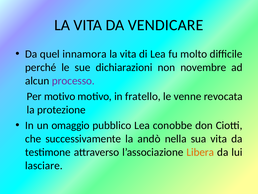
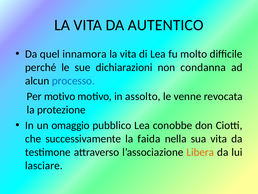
VENDICARE: VENDICARE -> AUTENTICO (166, 25)
novembre: novembre -> condanna (203, 67)
processo colour: purple -> blue (73, 81)
fratello: fratello -> assolto (143, 96)
andò: andò -> faida (149, 138)
